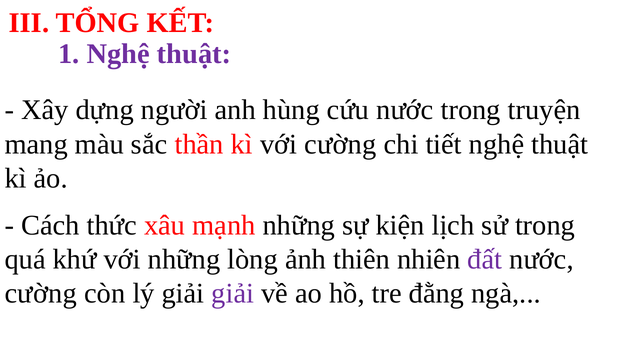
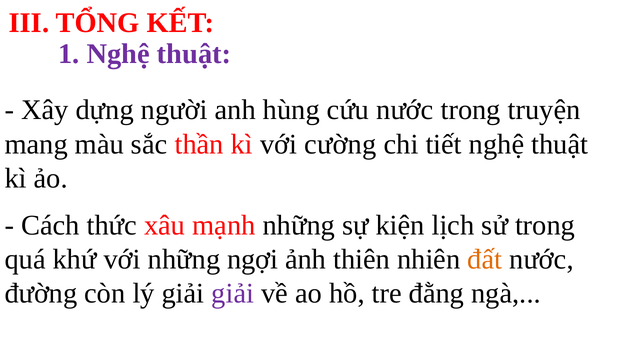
lòng: lòng -> ngợi (253, 260)
đất colour: purple -> orange (485, 260)
cường: cường -> đường (41, 294)
